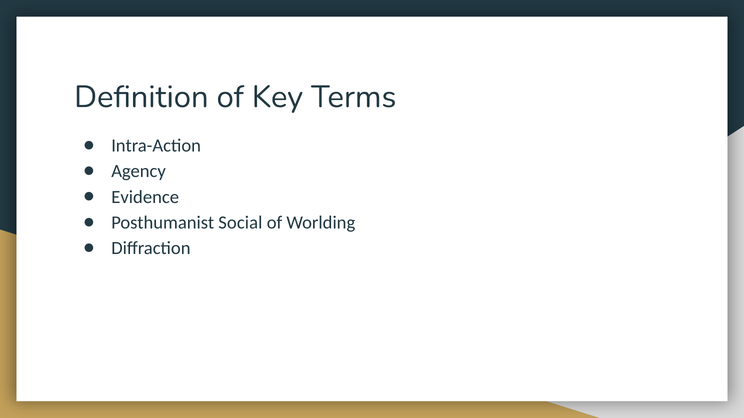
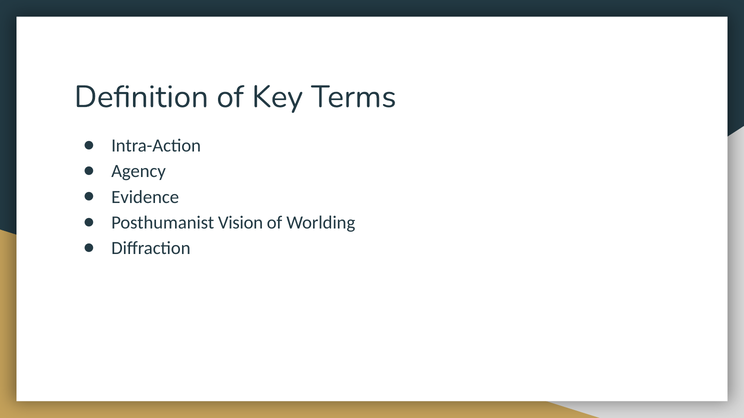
Social: Social -> Vision (241, 223)
